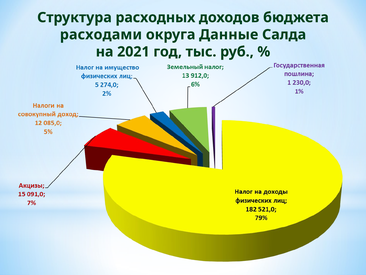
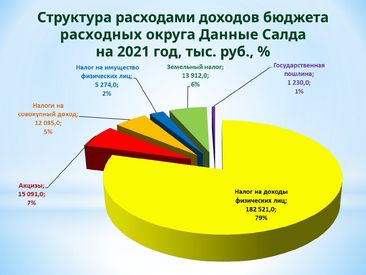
расходных: расходных -> расходами (155, 17)
расходами: расходами -> расходных (101, 35)
